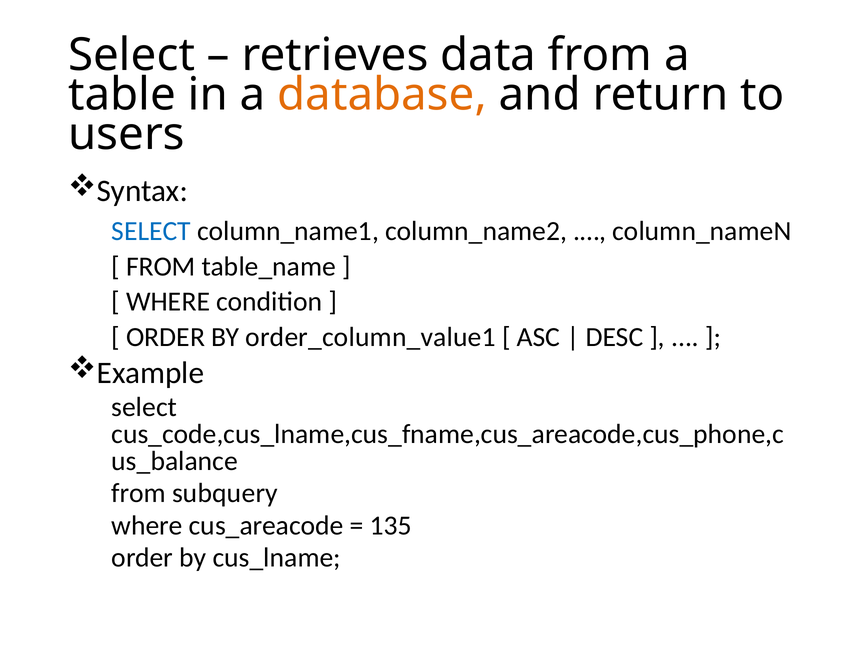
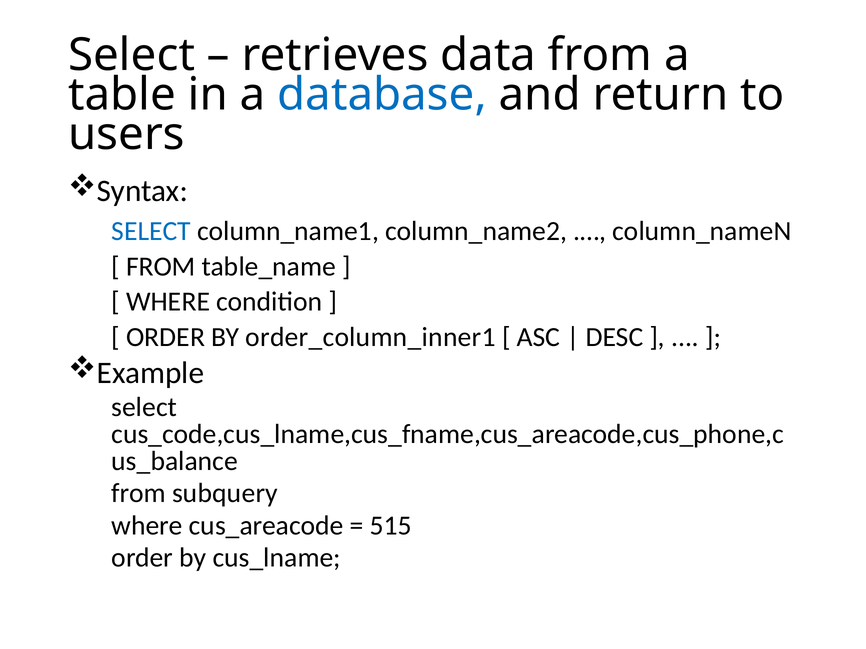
database colour: orange -> blue (382, 95)
order_column_value1: order_column_value1 -> order_column_inner1 (370, 337)
135: 135 -> 515 (391, 526)
